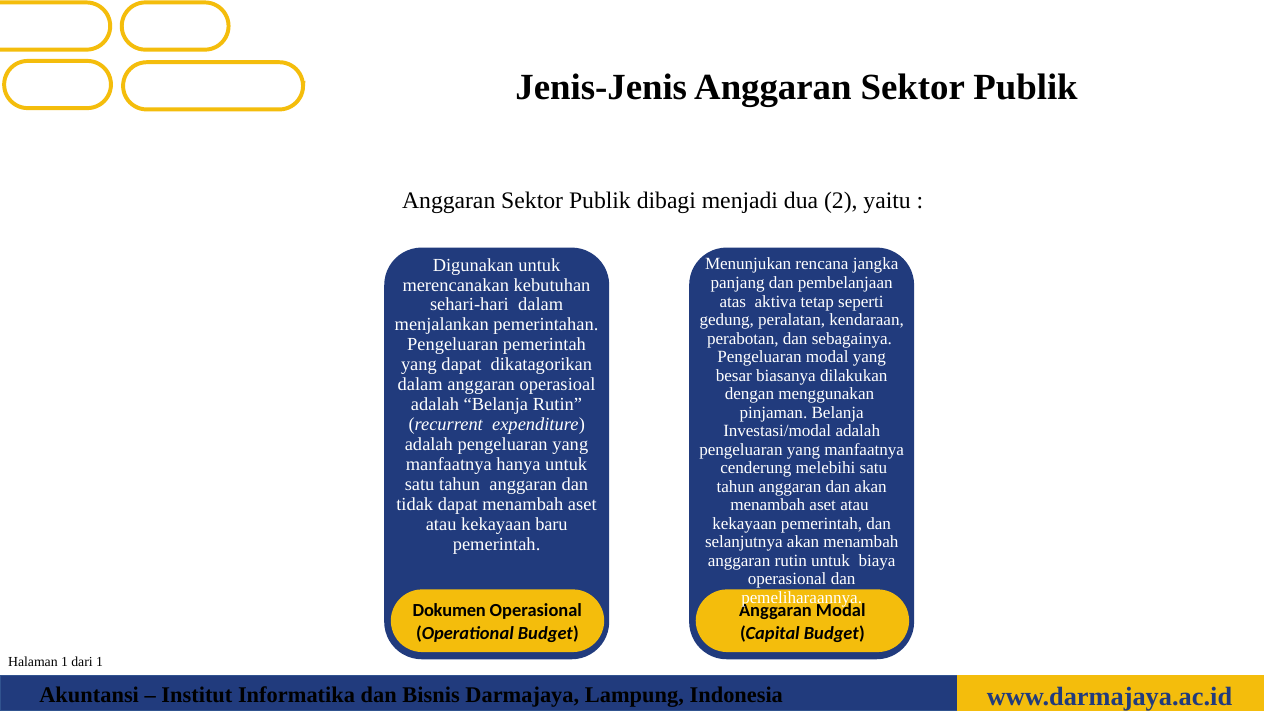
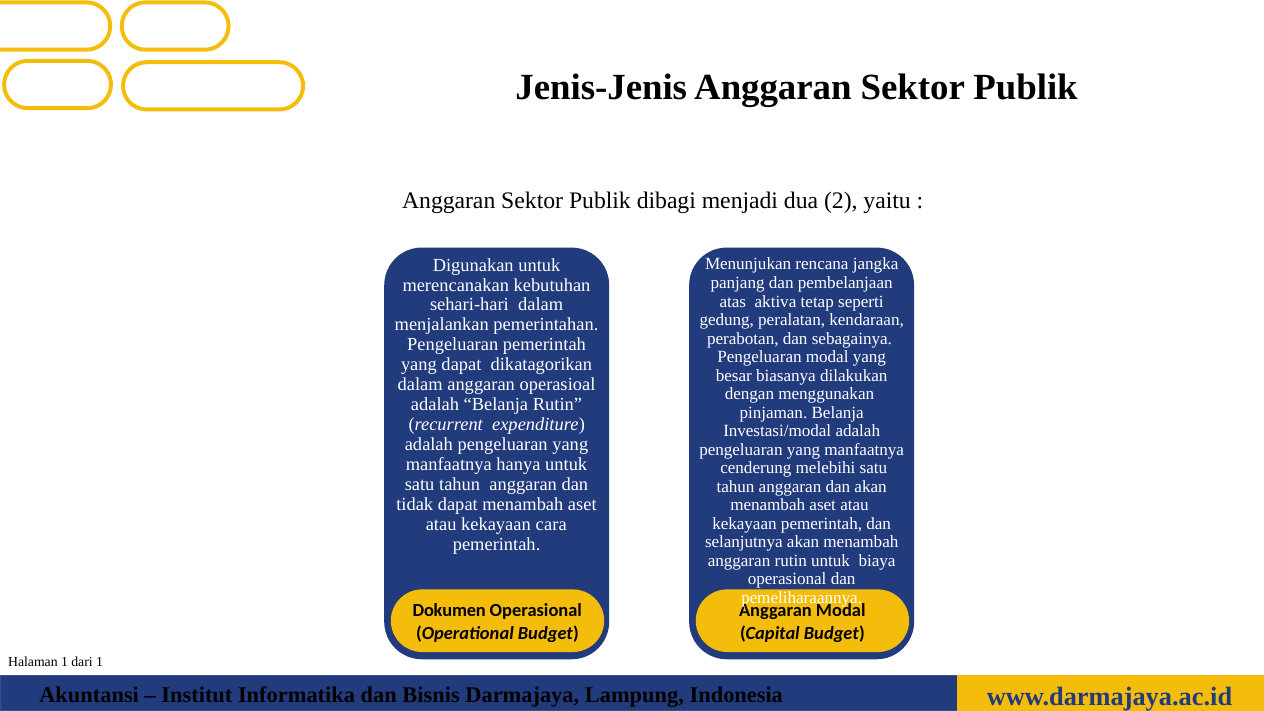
baru: baru -> cara (551, 524)
